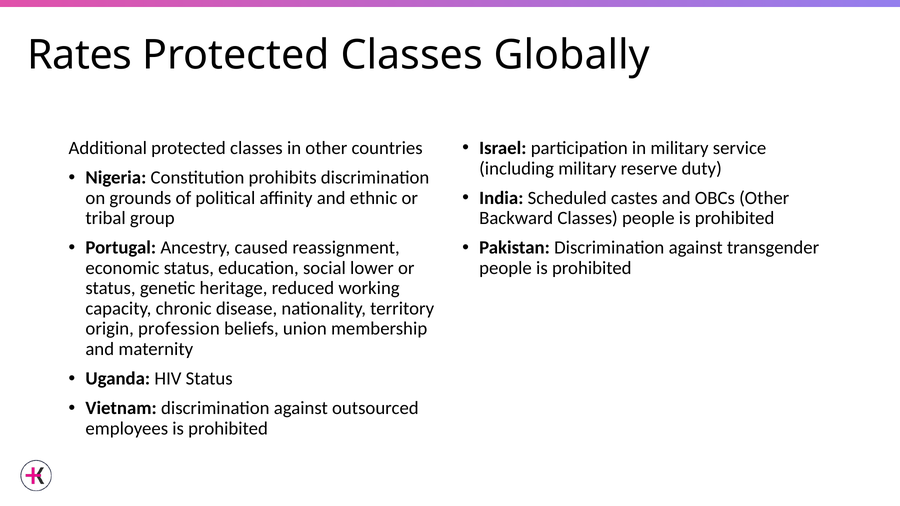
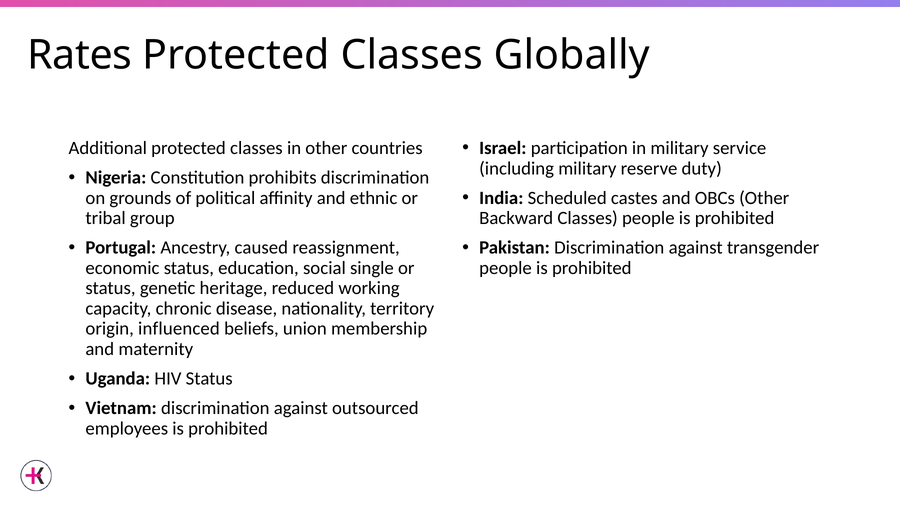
lower: lower -> single (372, 268)
profession: profession -> influenced (179, 329)
